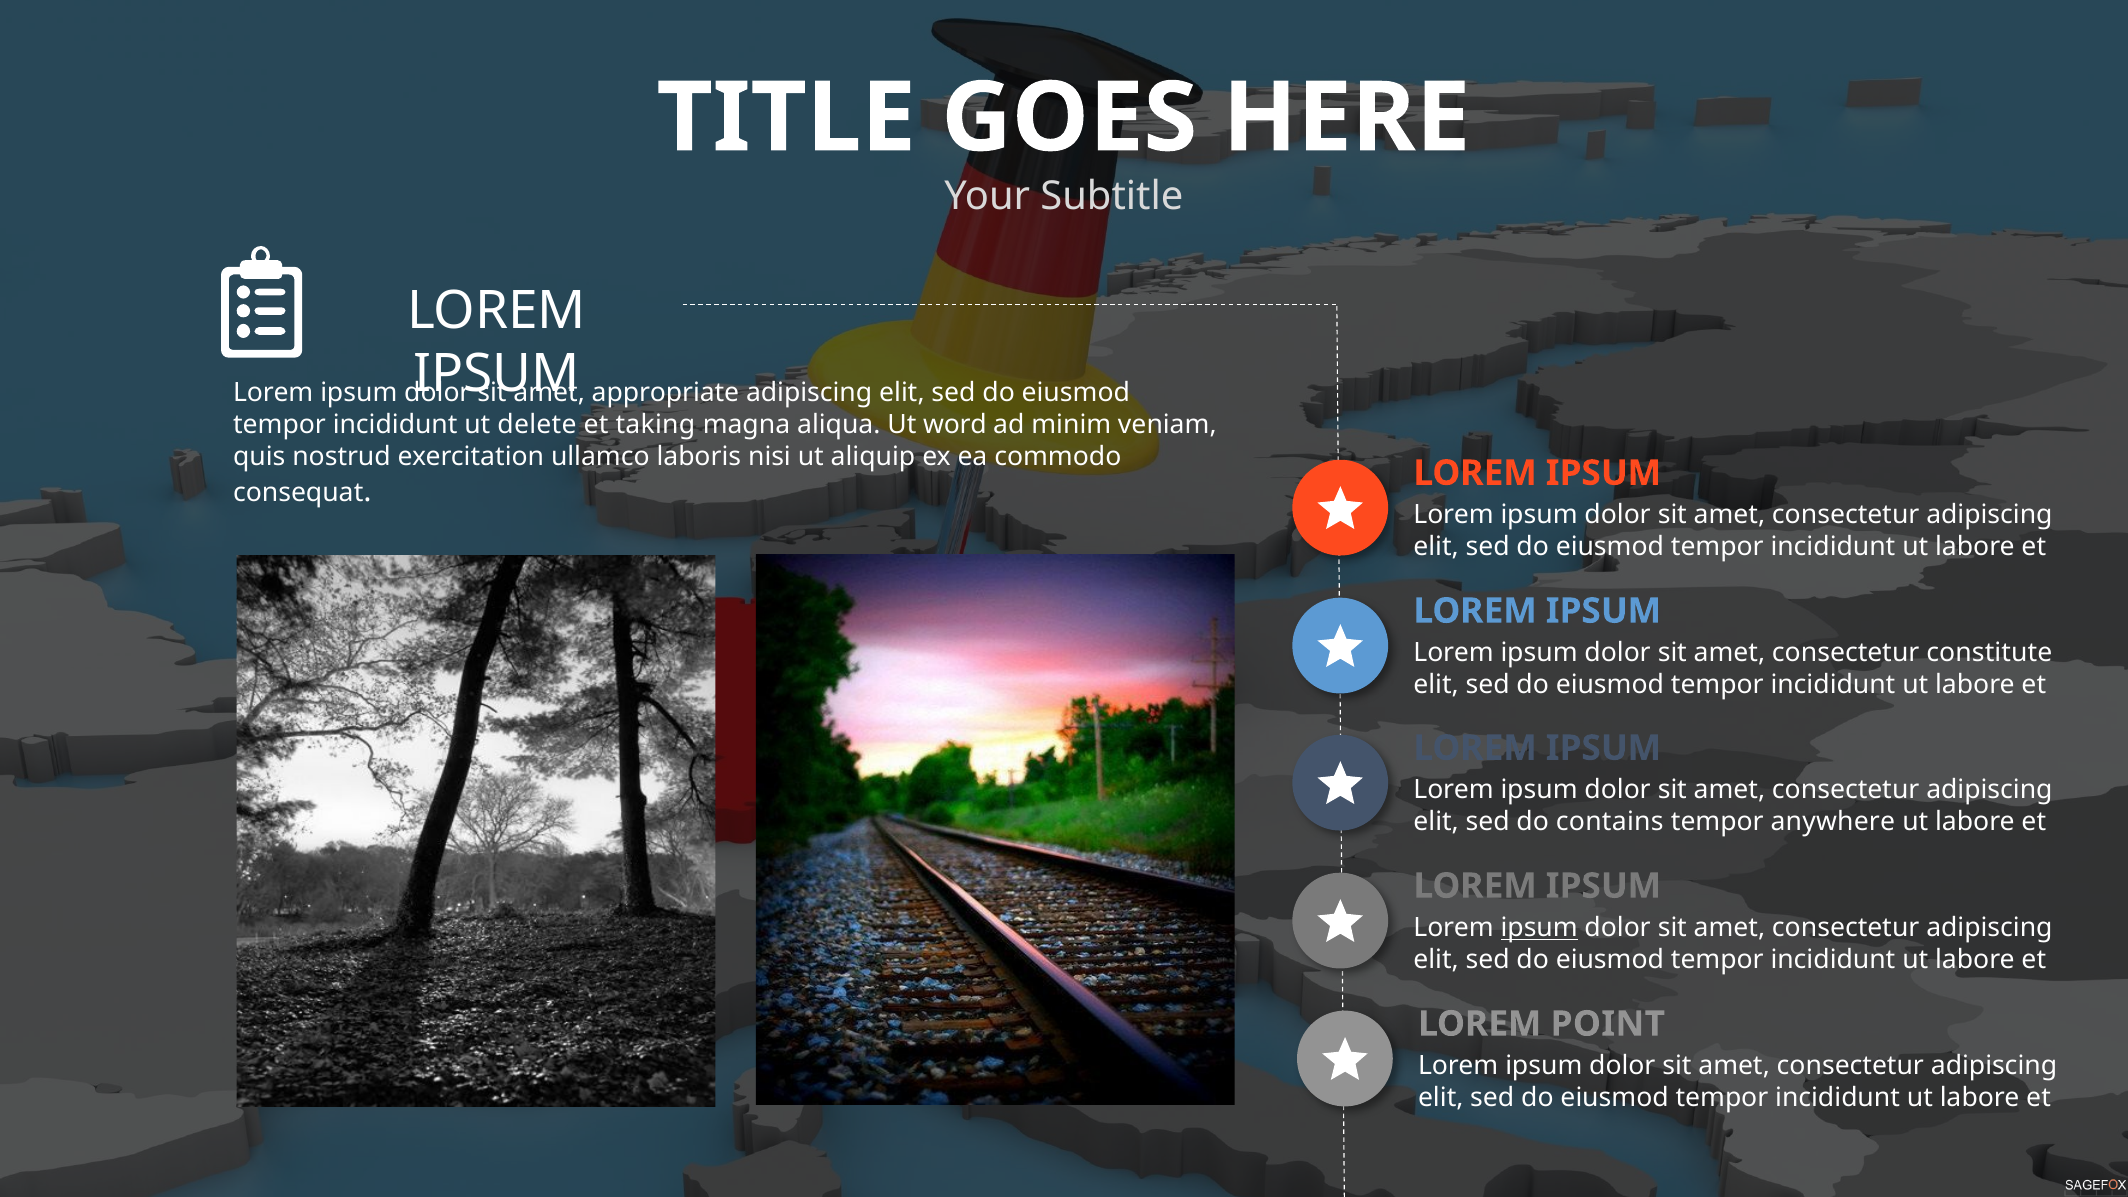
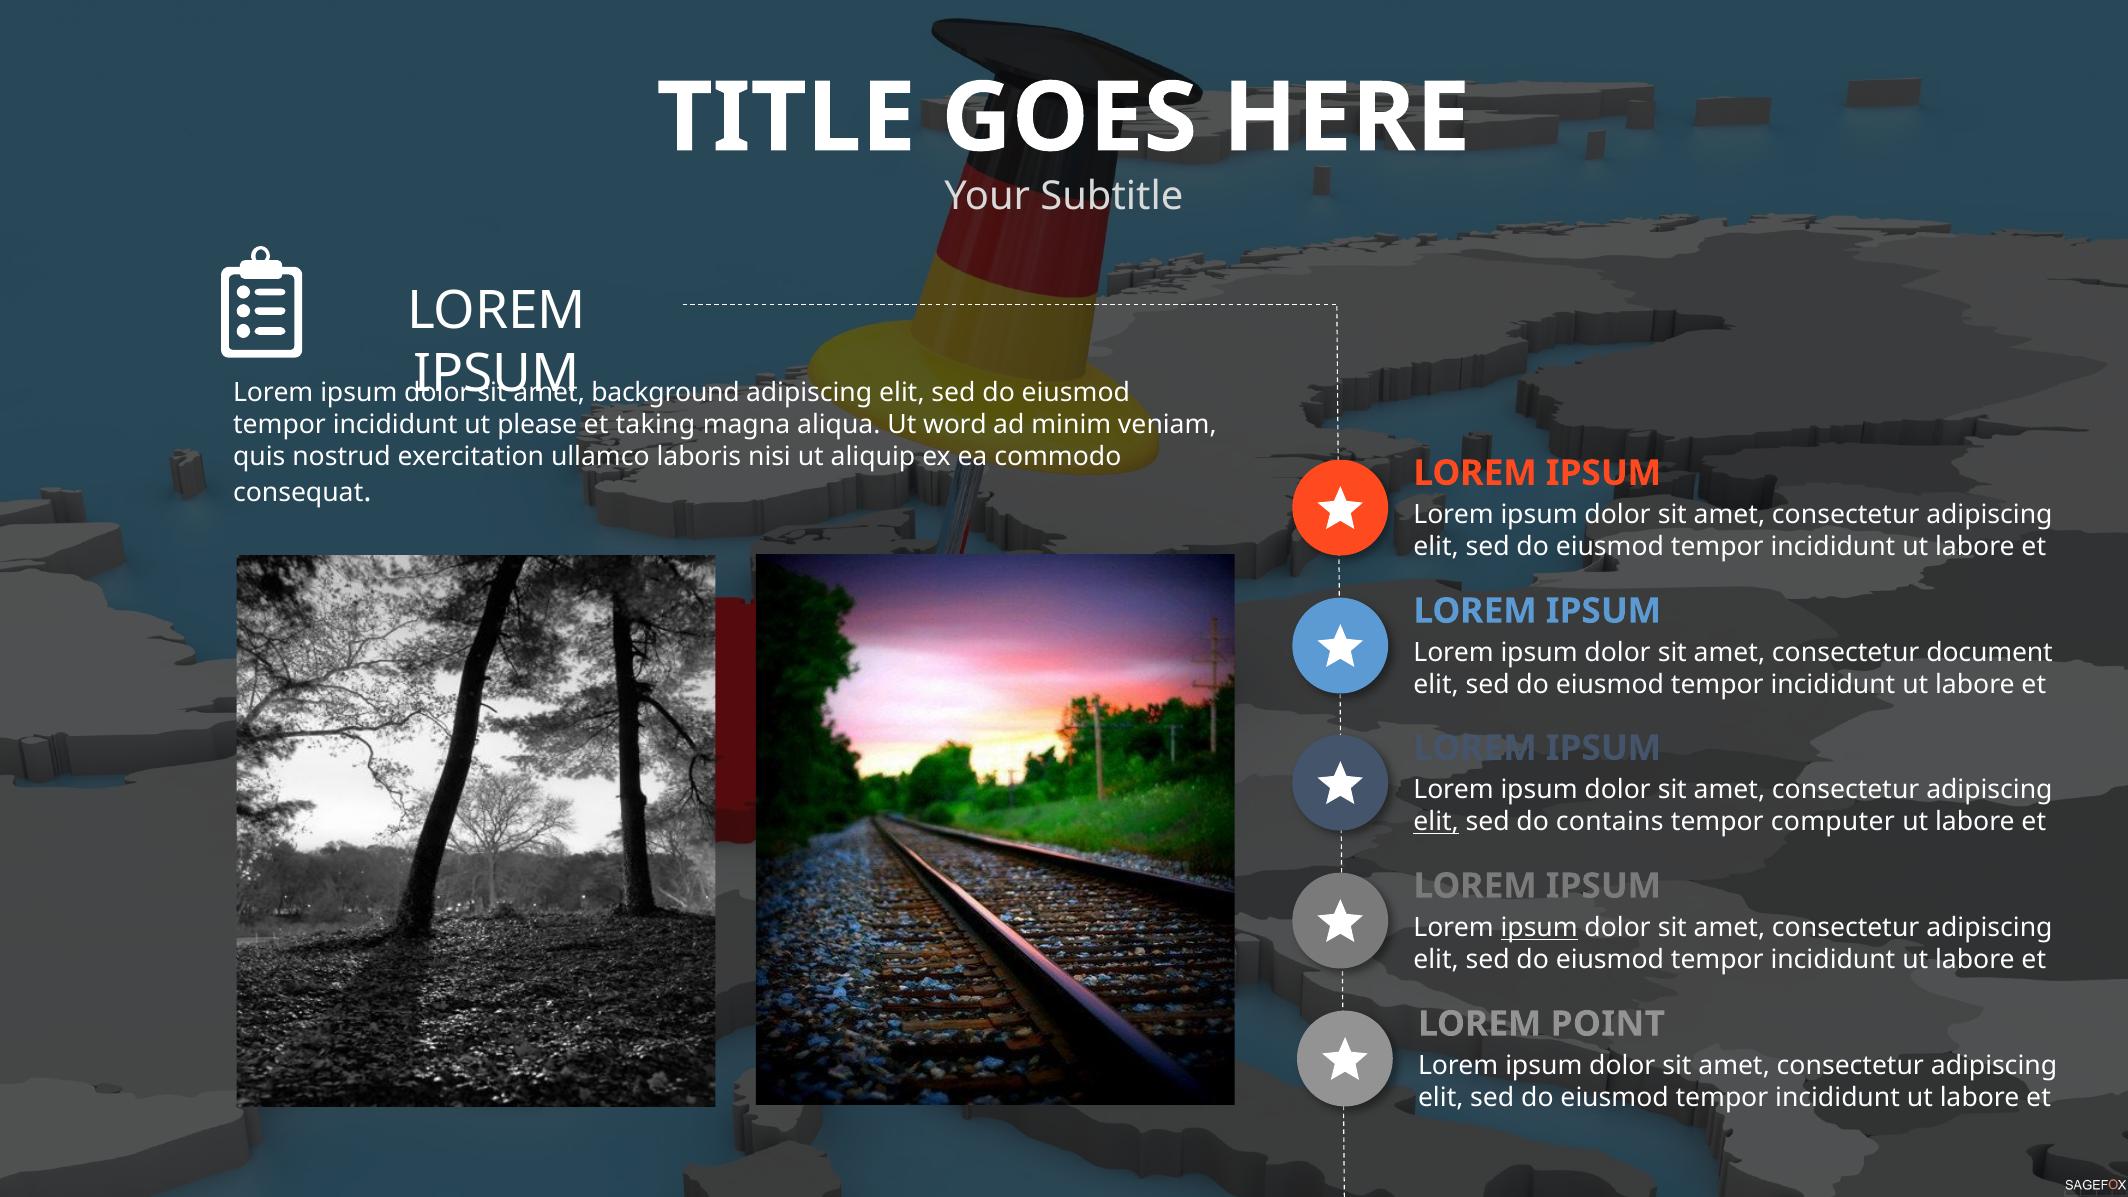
appropriate: appropriate -> background (665, 393)
delete: delete -> please (537, 425)
constitute: constitute -> document (1990, 653)
elit underline: none -> present (1436, 822)
anywhere: anywhere -> computer (1833, 822)
